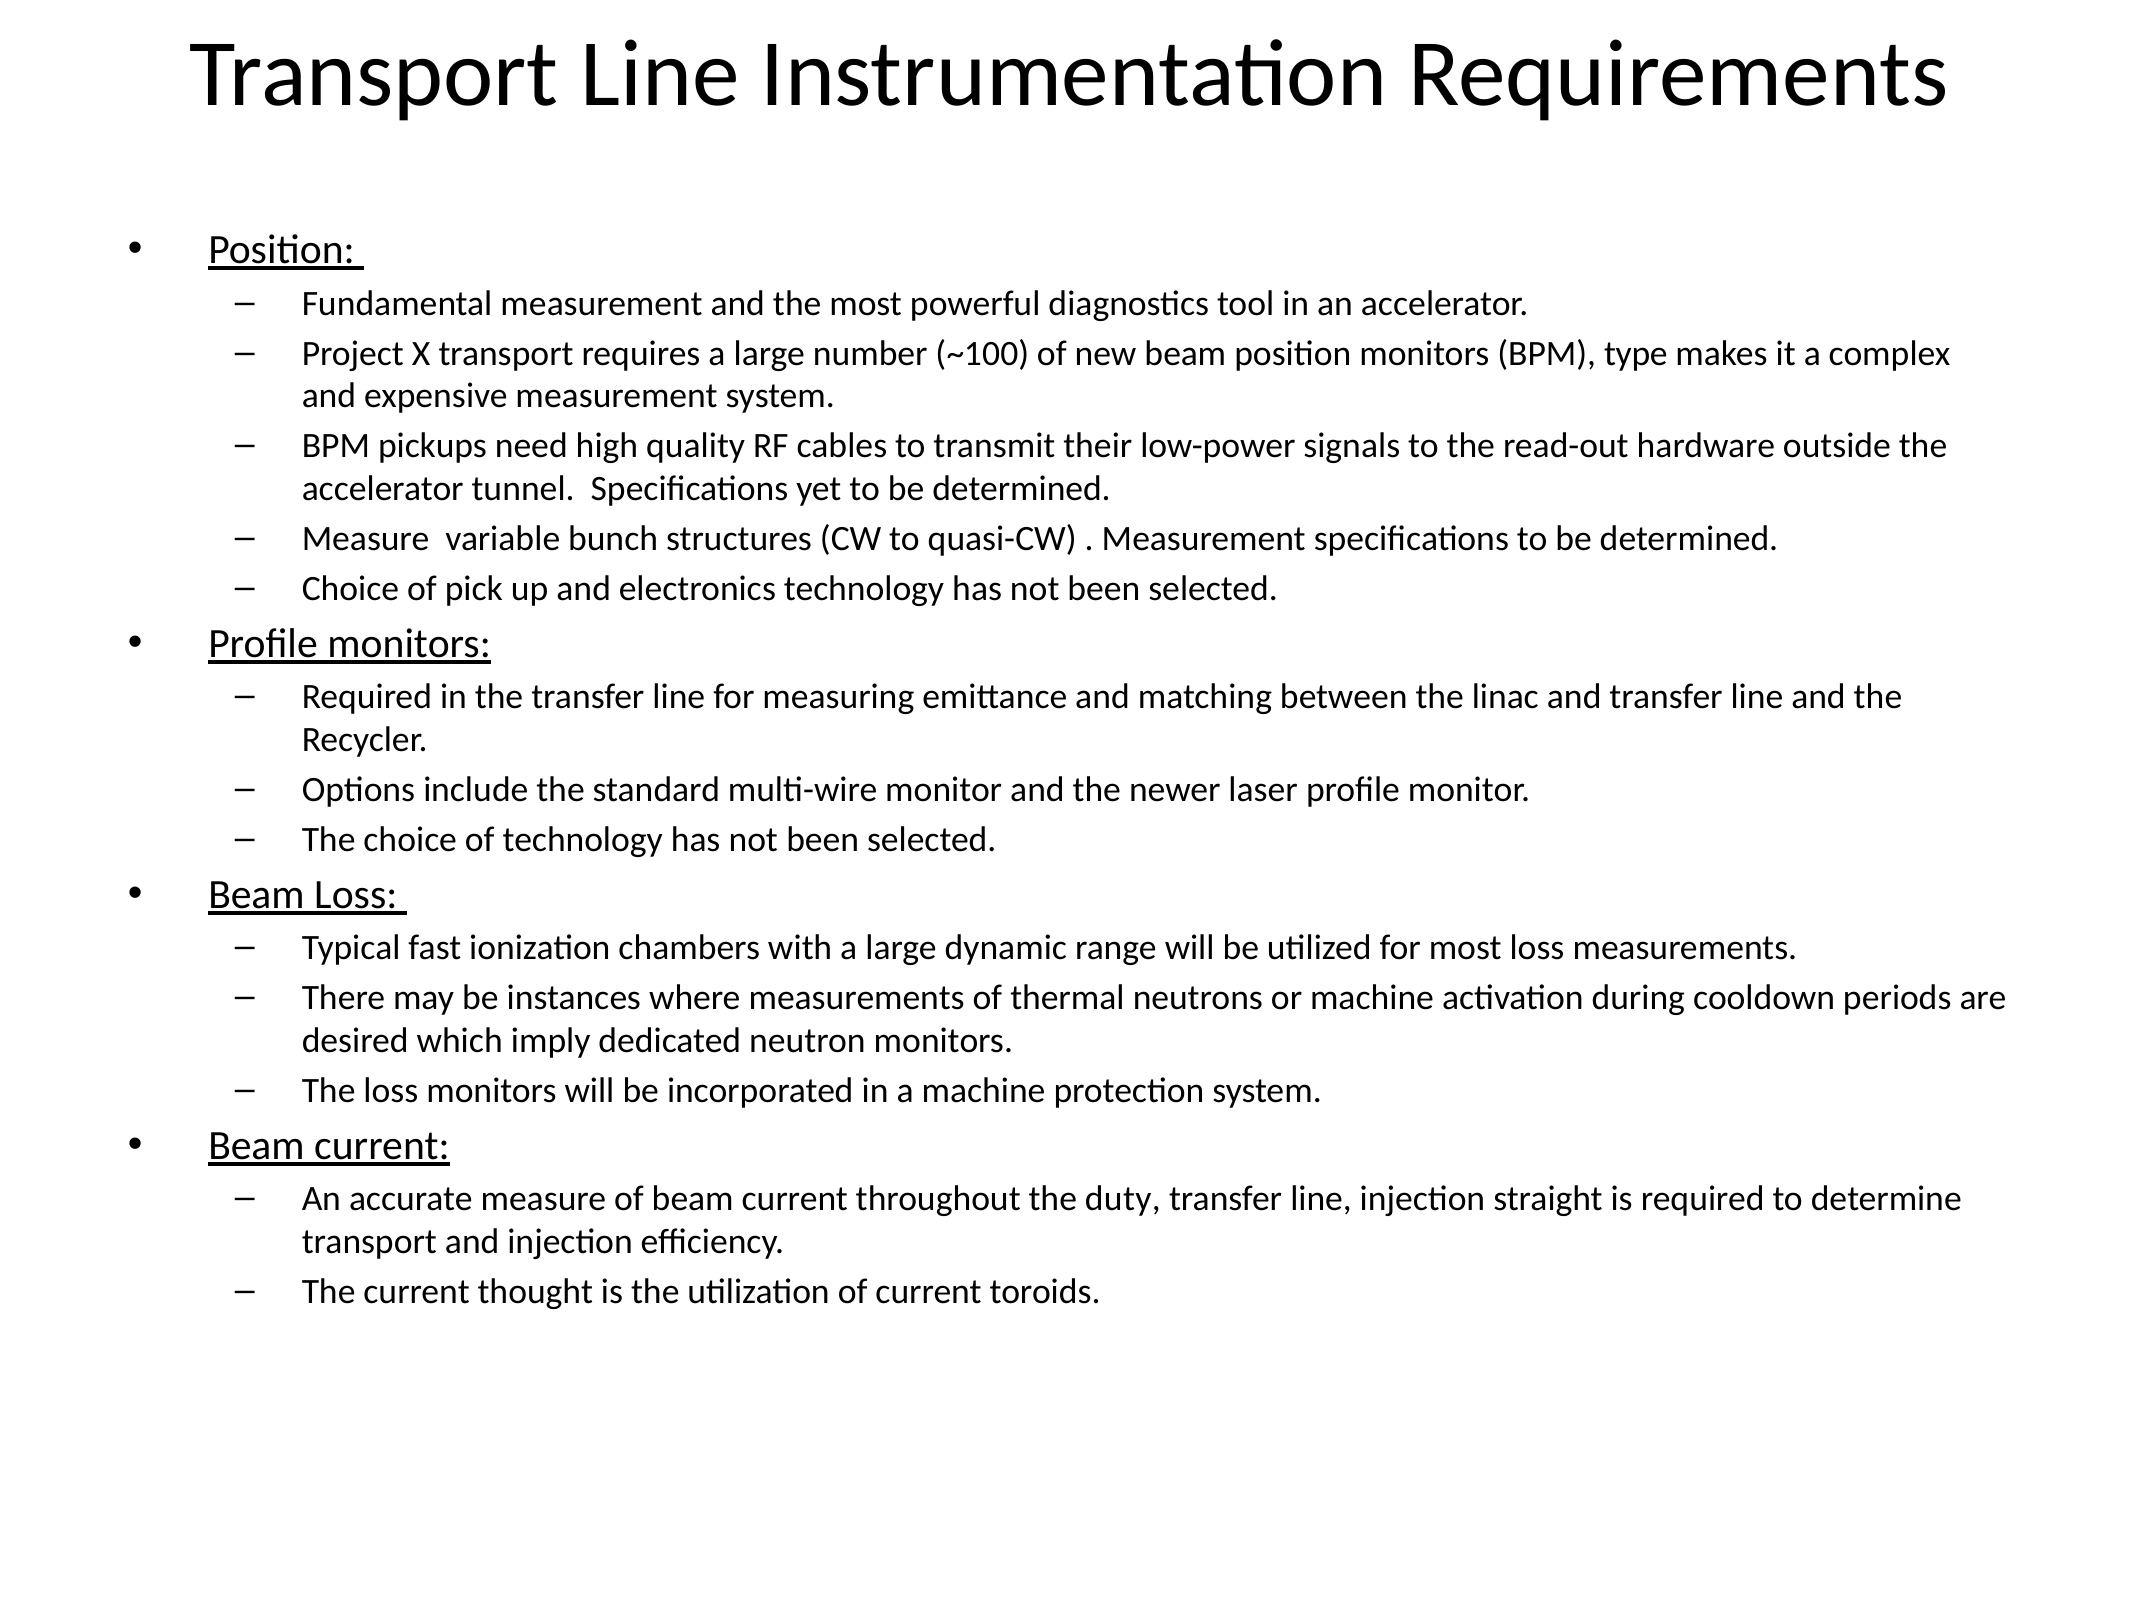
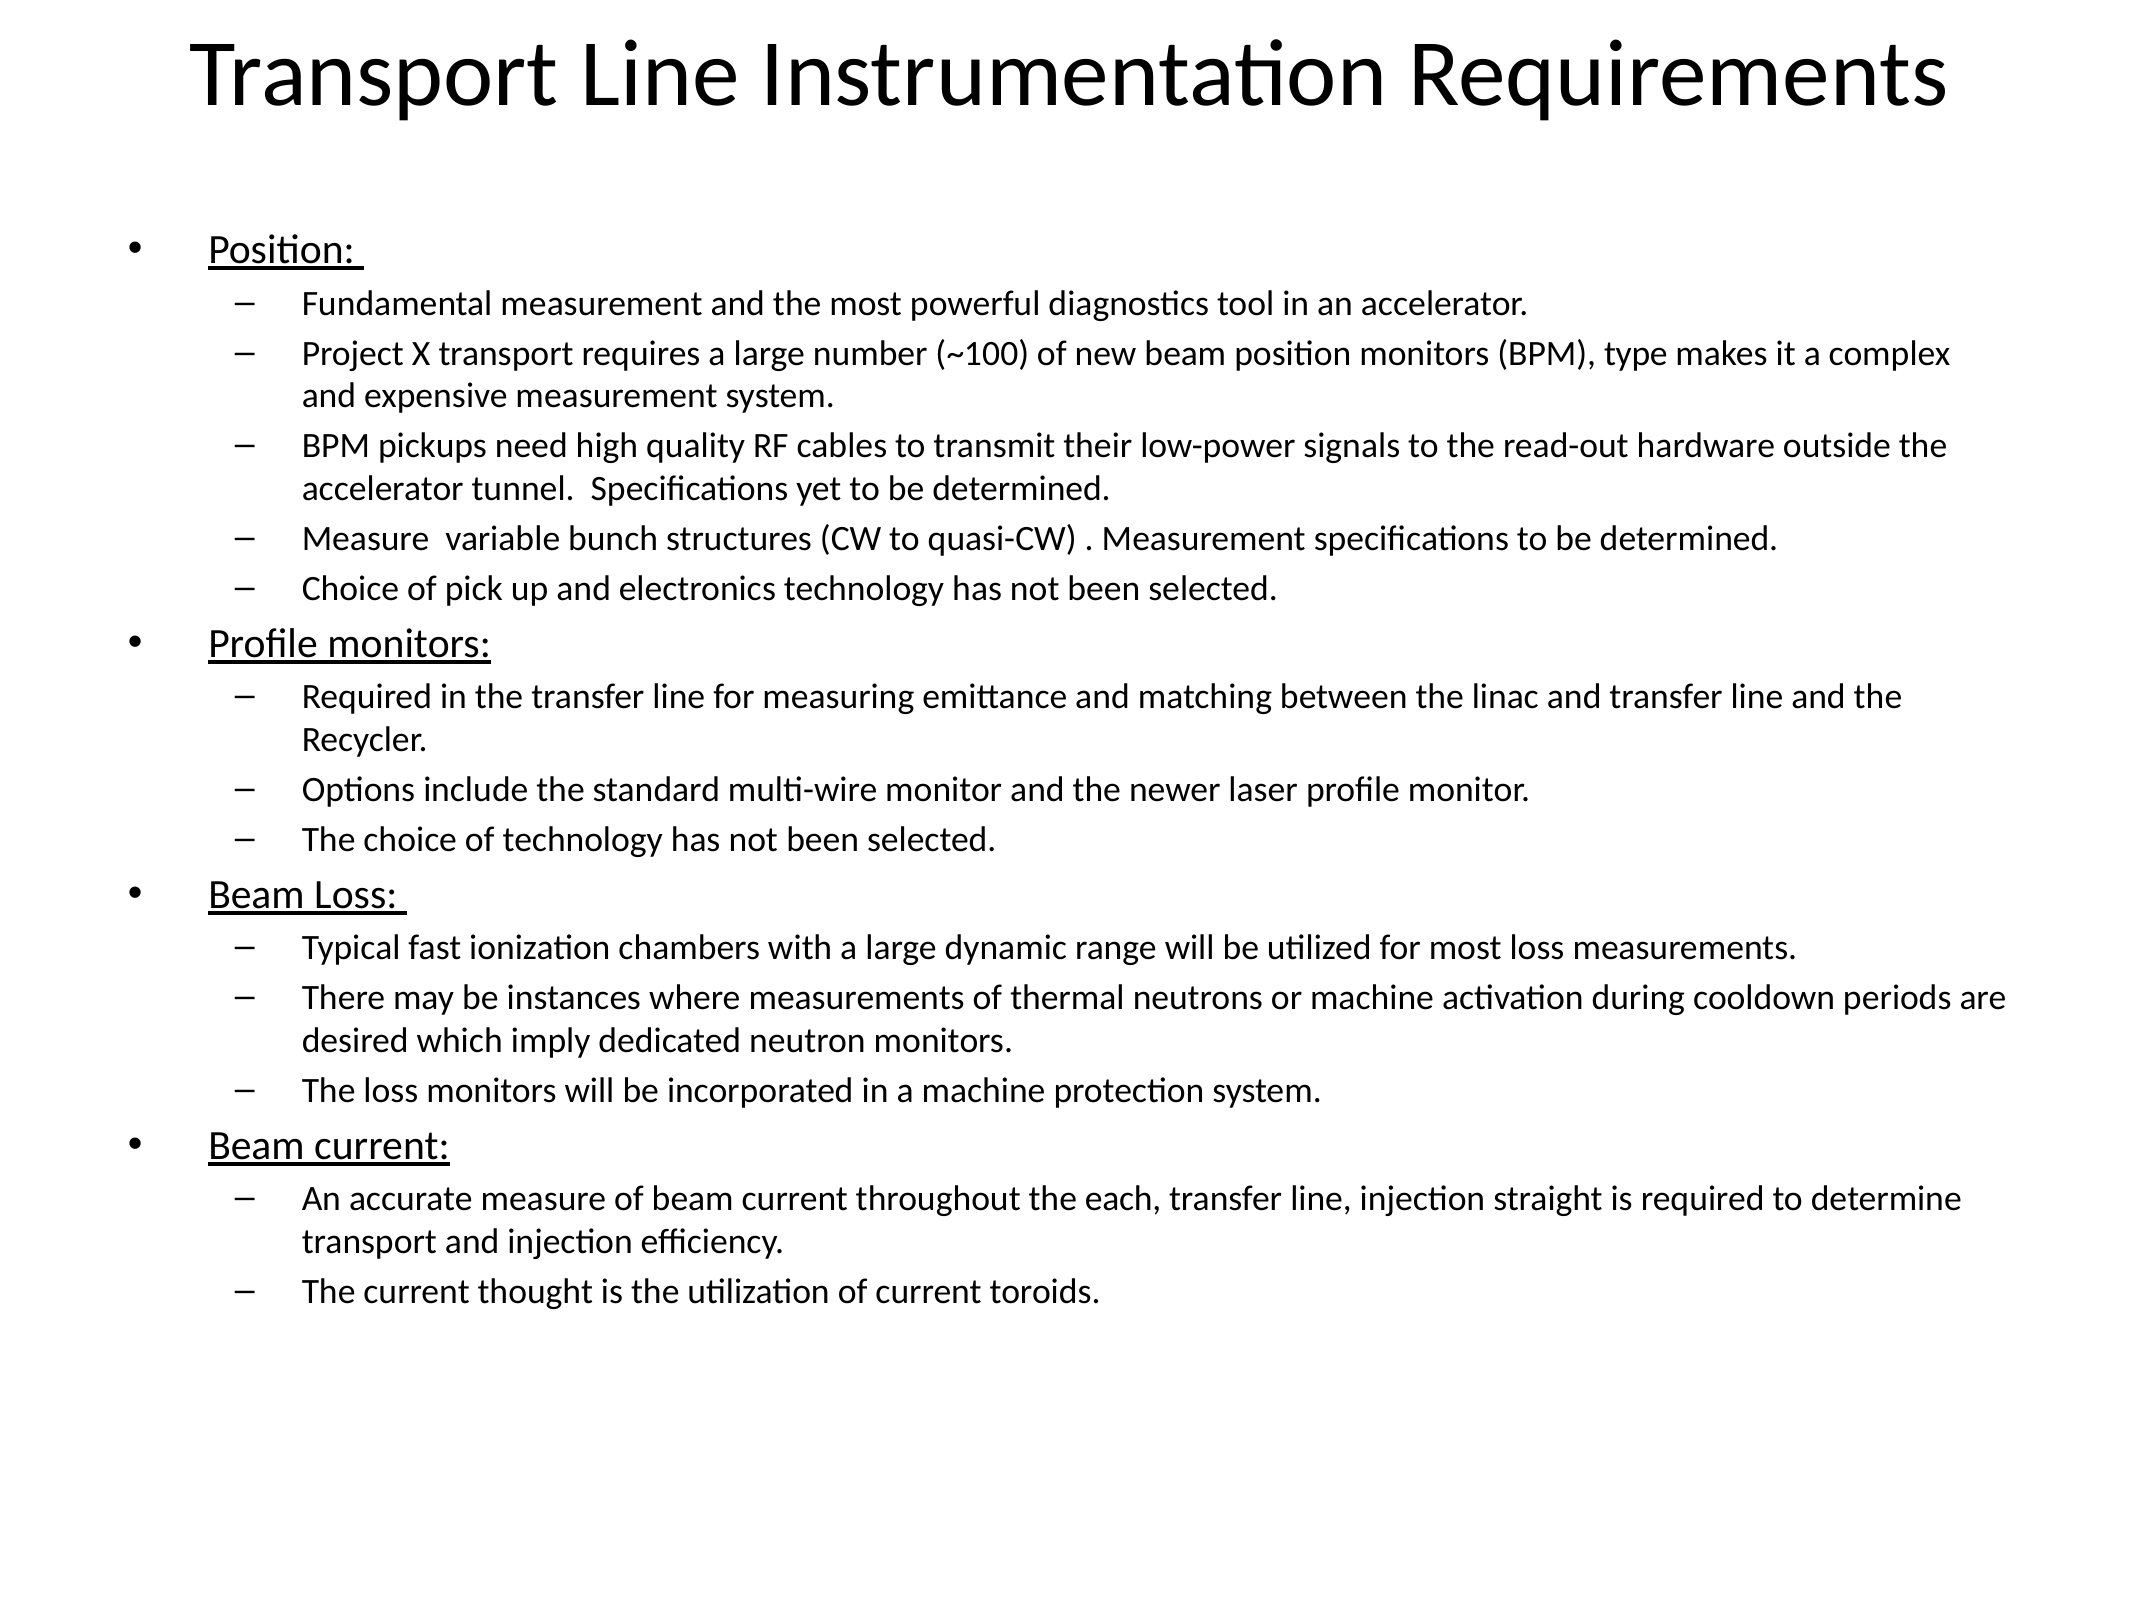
duty: duty -> each (1123, 1199)
